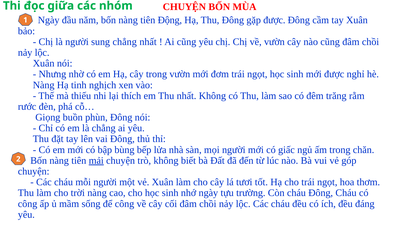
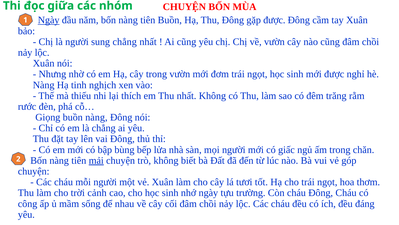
Ngày underline: none -> present (49, 20)
tiên Động: Động -> Buồn (170, 20)
buồn phùn: phùn -> nàng (96, 117)
trời nàng: nàng -> cảnh (97, 192)
để công: công -> nhau (125, 203)
